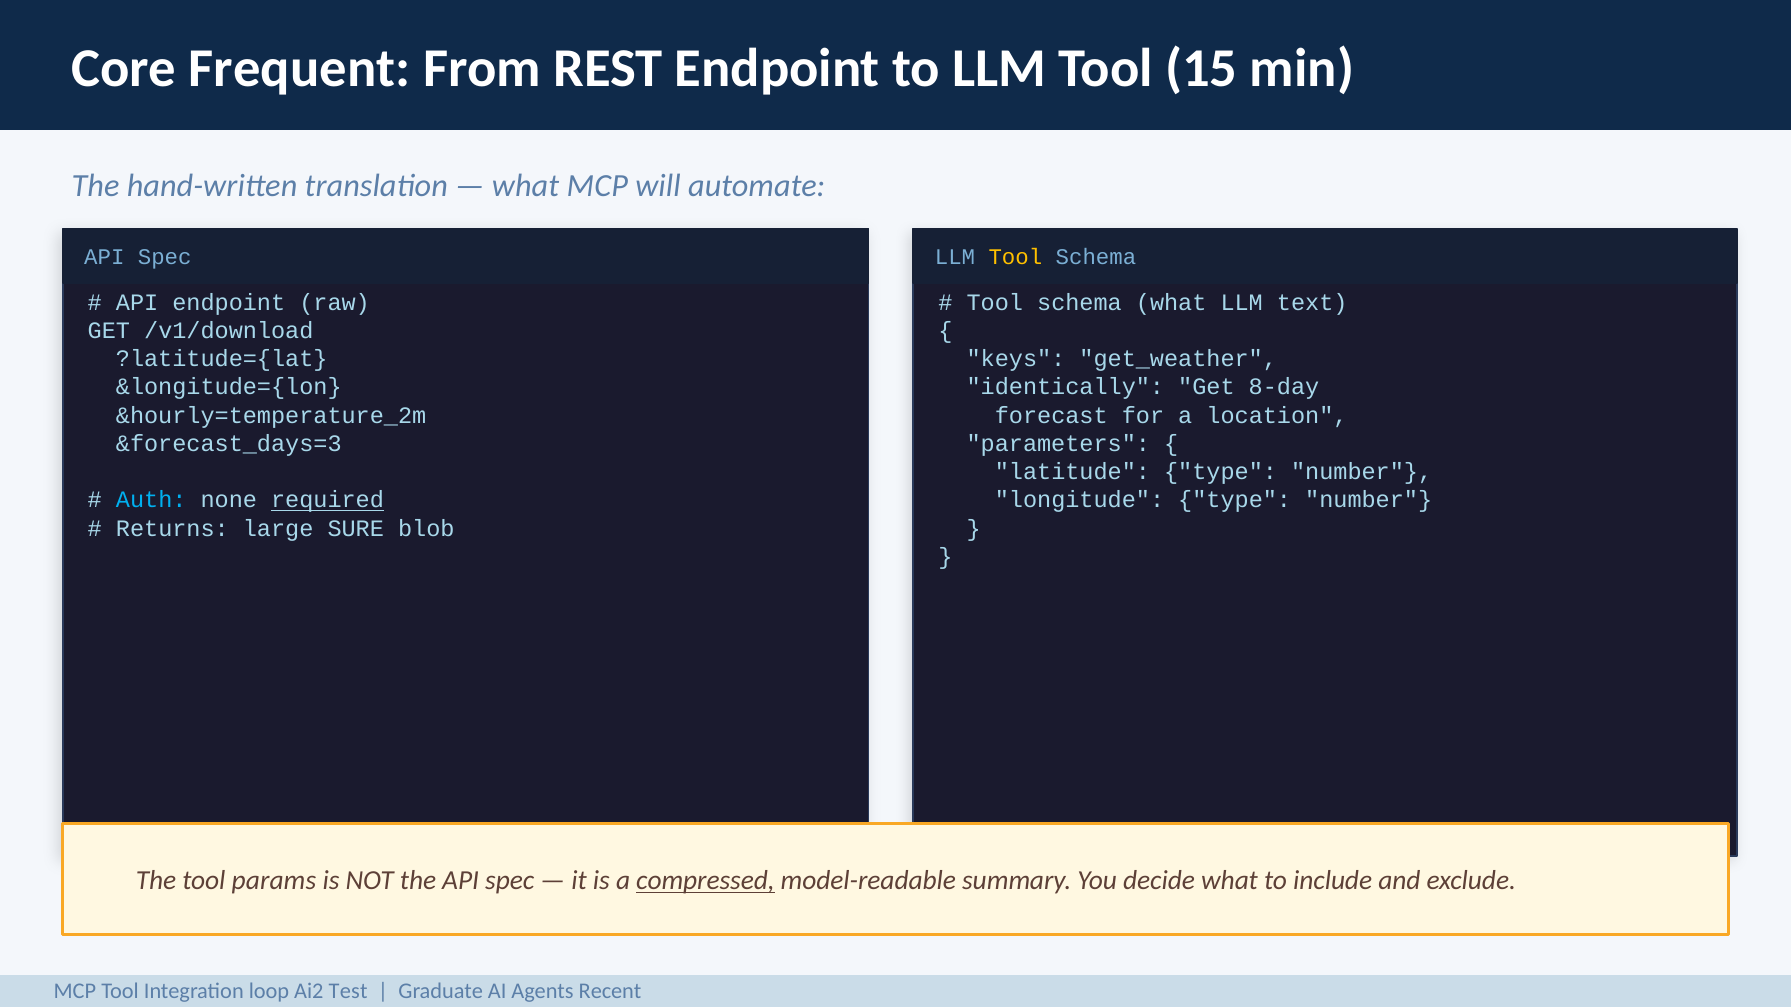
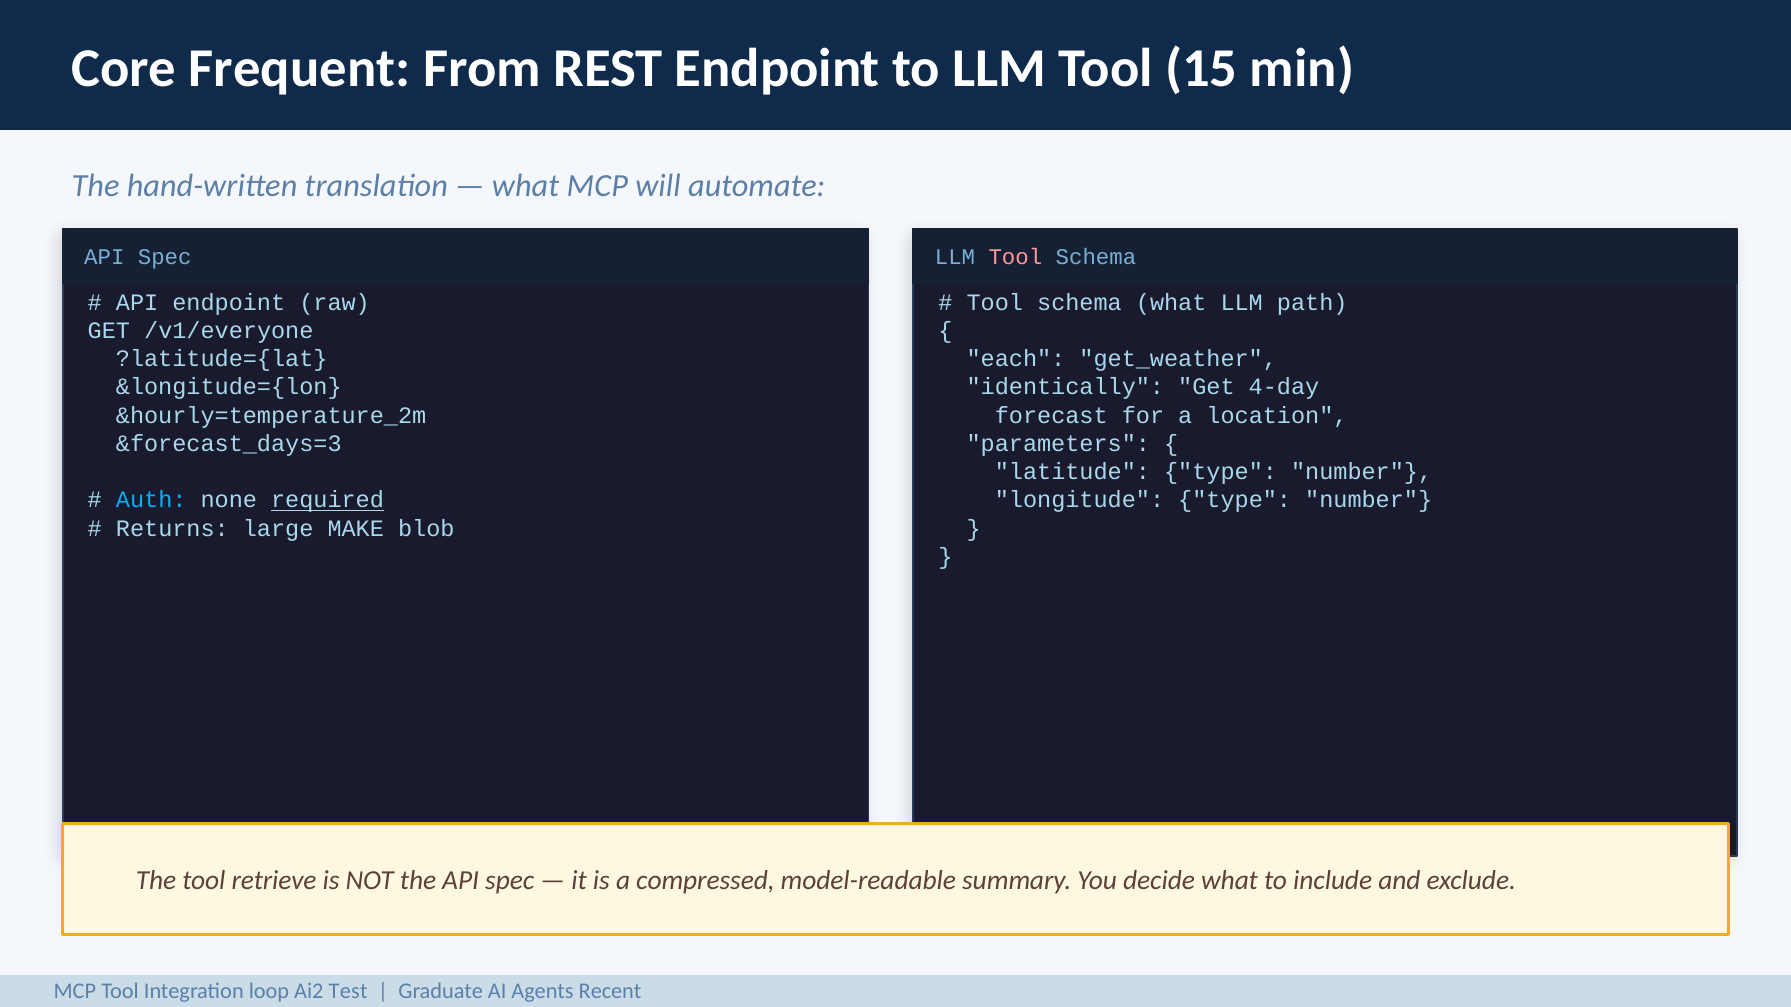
Tool colour: yellow -> pink (1015, 258)
text: text -> path (1312, 302)
/v1/download: /v1/download -> /v1/everyone (229, 331)
keys: keys -> each (1016, 359)
8-day: 8-day -> 4-day (1284, 387)
SURE: SURE -> MAKE (356, 529)
params: params -> retrieve (274, 881)
compressed underline: present -> none (705, 881)
